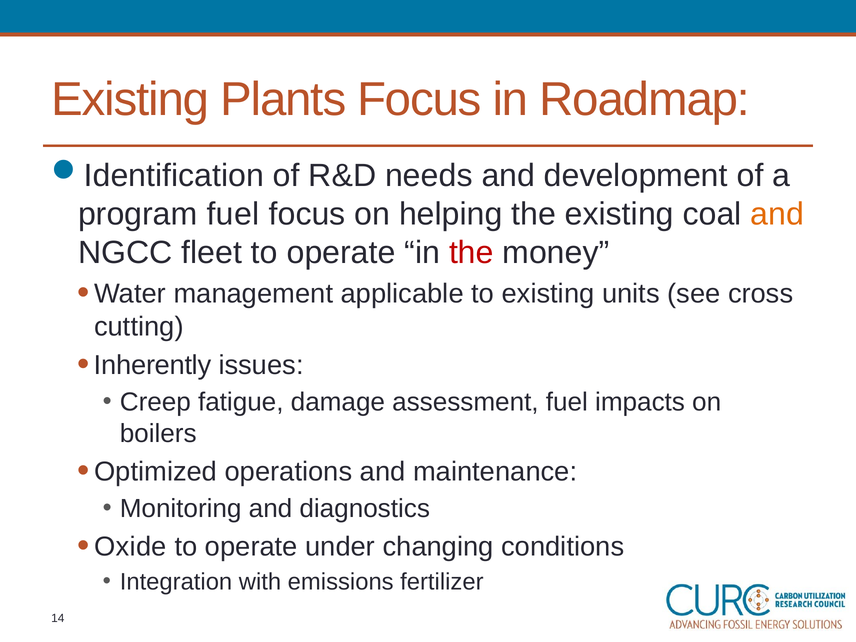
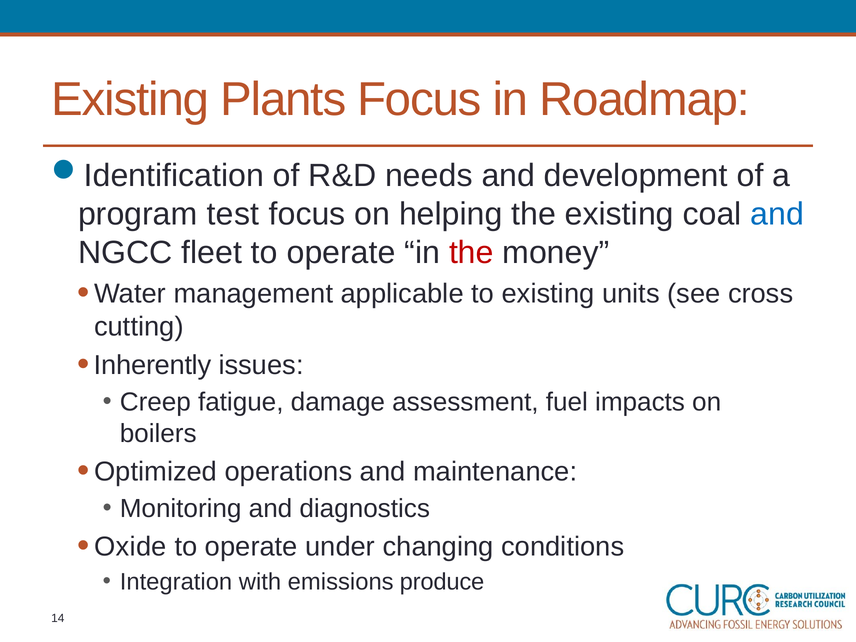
program fuel: fuel -> test (233, 214)
and colour: orange -> blue (777, 214)
fertilizer: fertilizer -> produce (442, 582)
